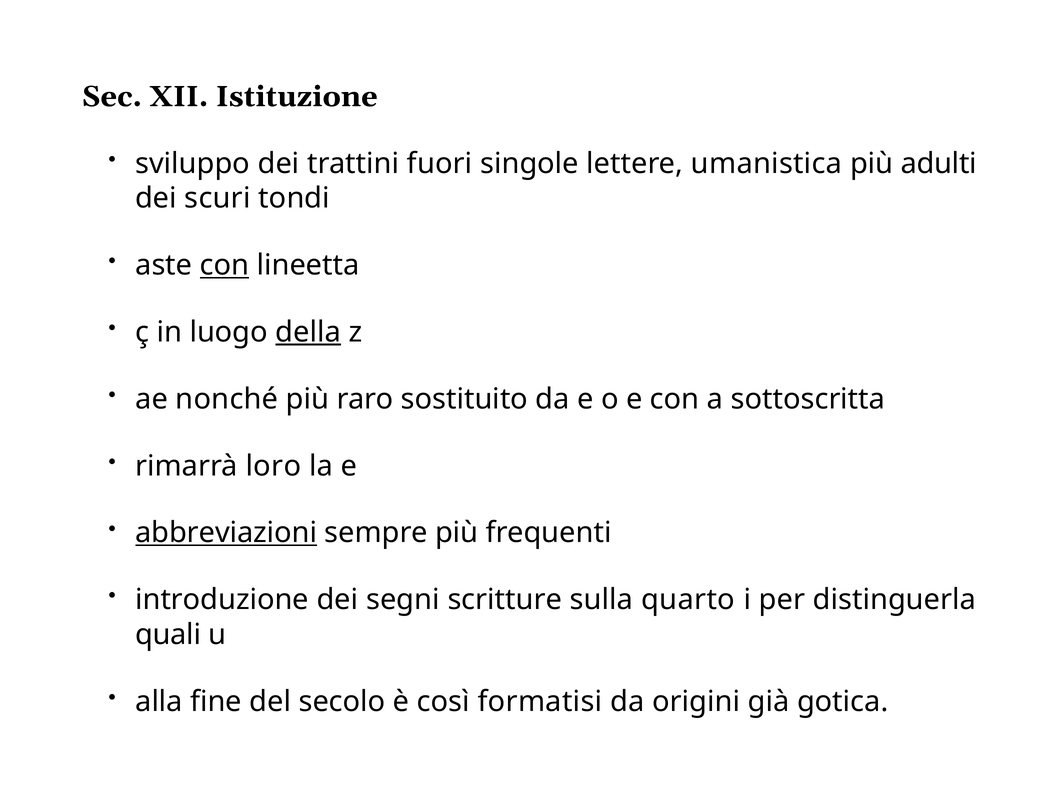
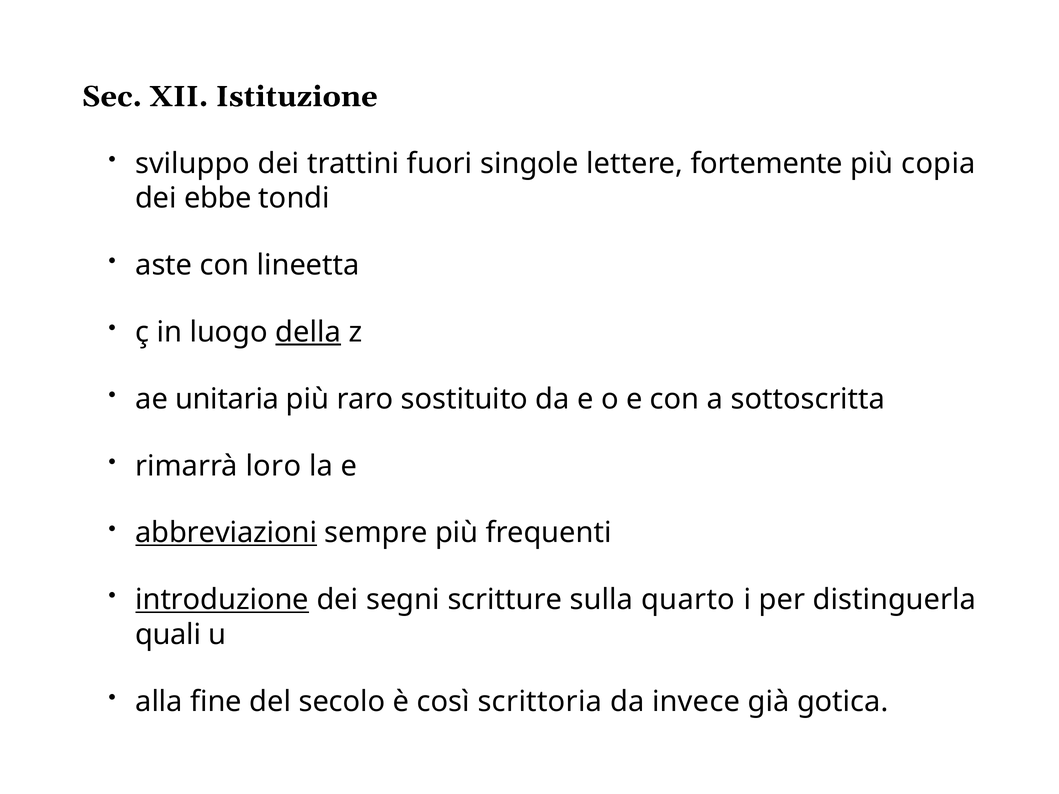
umanistica: umanistica -> fortemente (767, 164)
adulti: adulti -> copia (938, 164)
scuri: scuri -> ebbe (218, 198)
con underline: present -> none (224, 265)
nonché: nonché -> unitaria (227, 399)
introduzione underline: none -> present (222, 600)
formatisi: formatisi -> scrittoria (540, 702)
origini: origini -> invece (696, 702)
